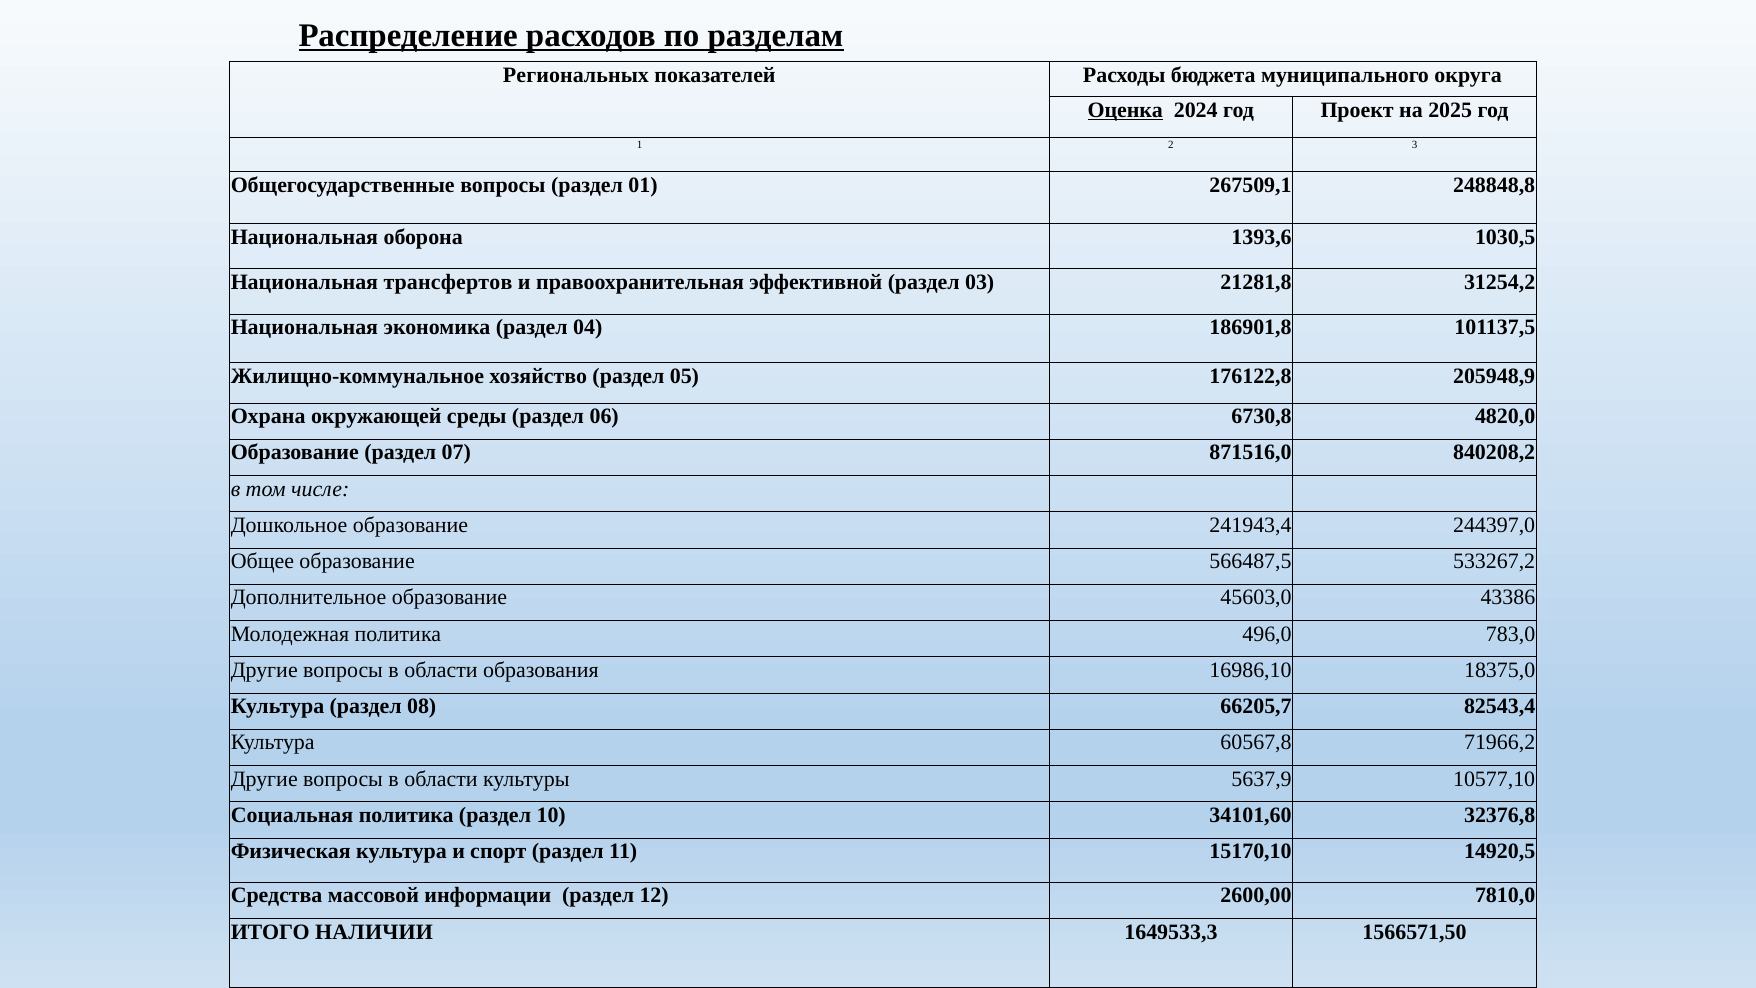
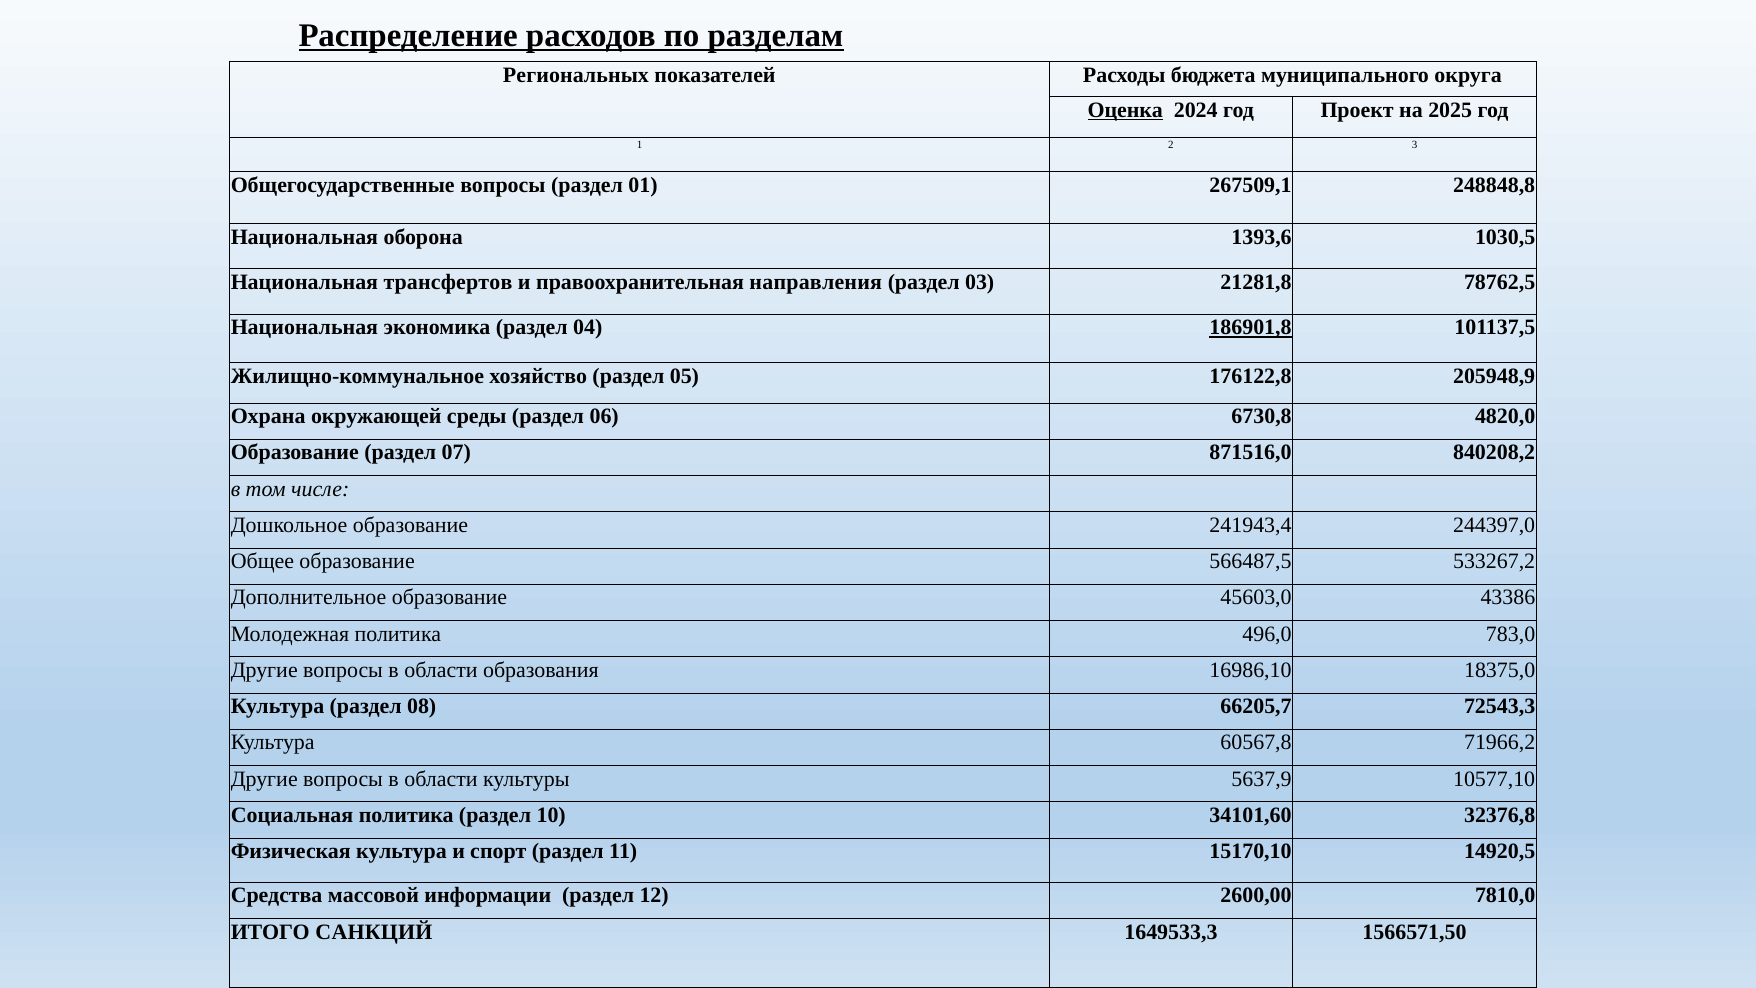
эффективной: эффективной -> направления (816, 282)
31254,2: 31254,2 -> 78762,5 (1500, 282)
186901,8 underline: none -> present (1251, 327)
82543,4: 82543,4 -> 72543,3 (1500, 706)
НАЛИЧИИ: НАЛИЧИИ -> САНКЦИЙ (374, 932)
